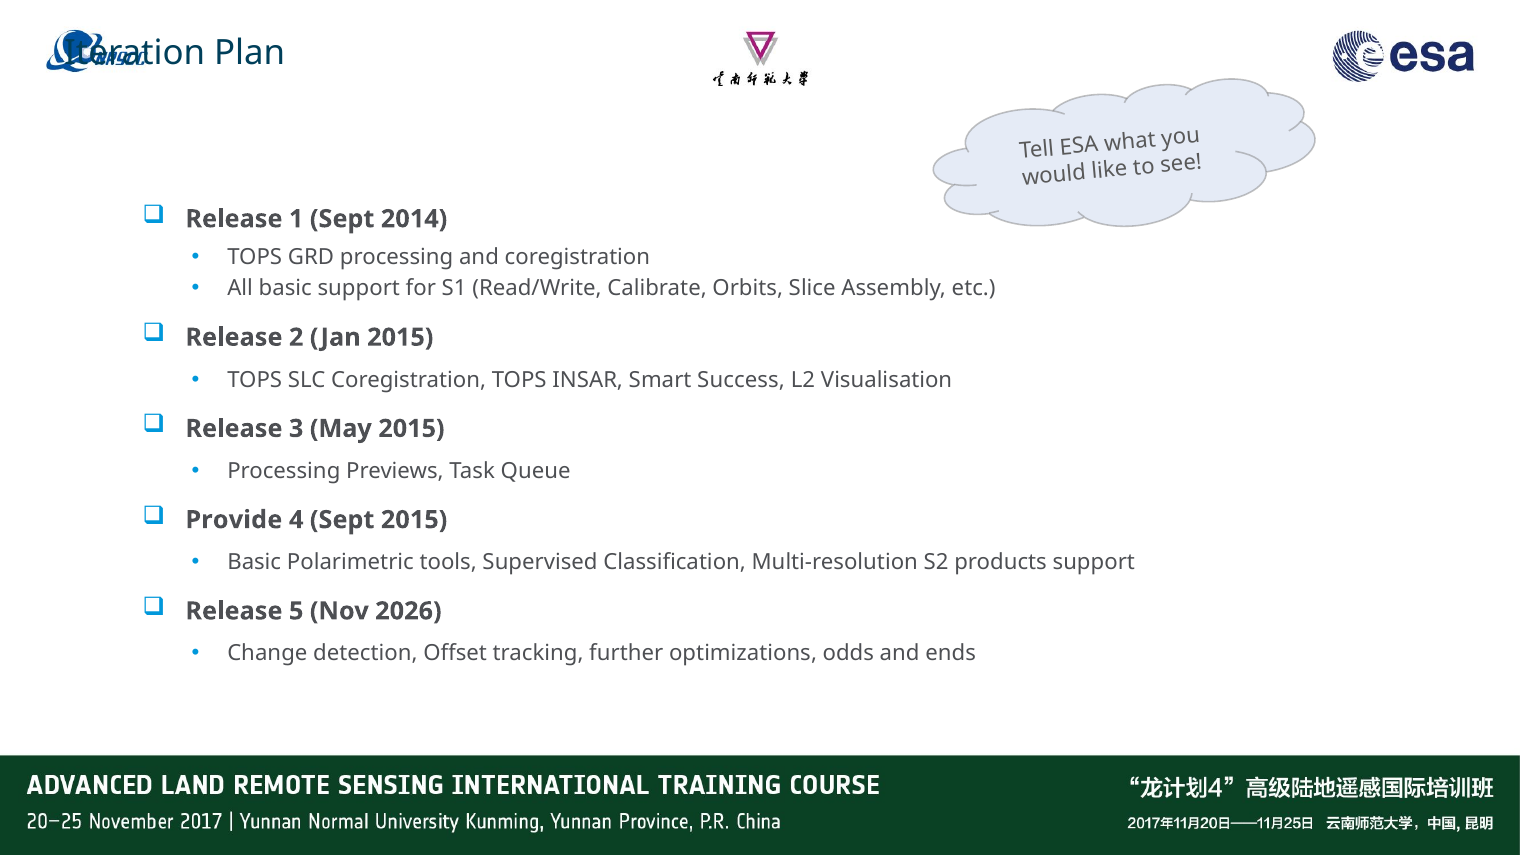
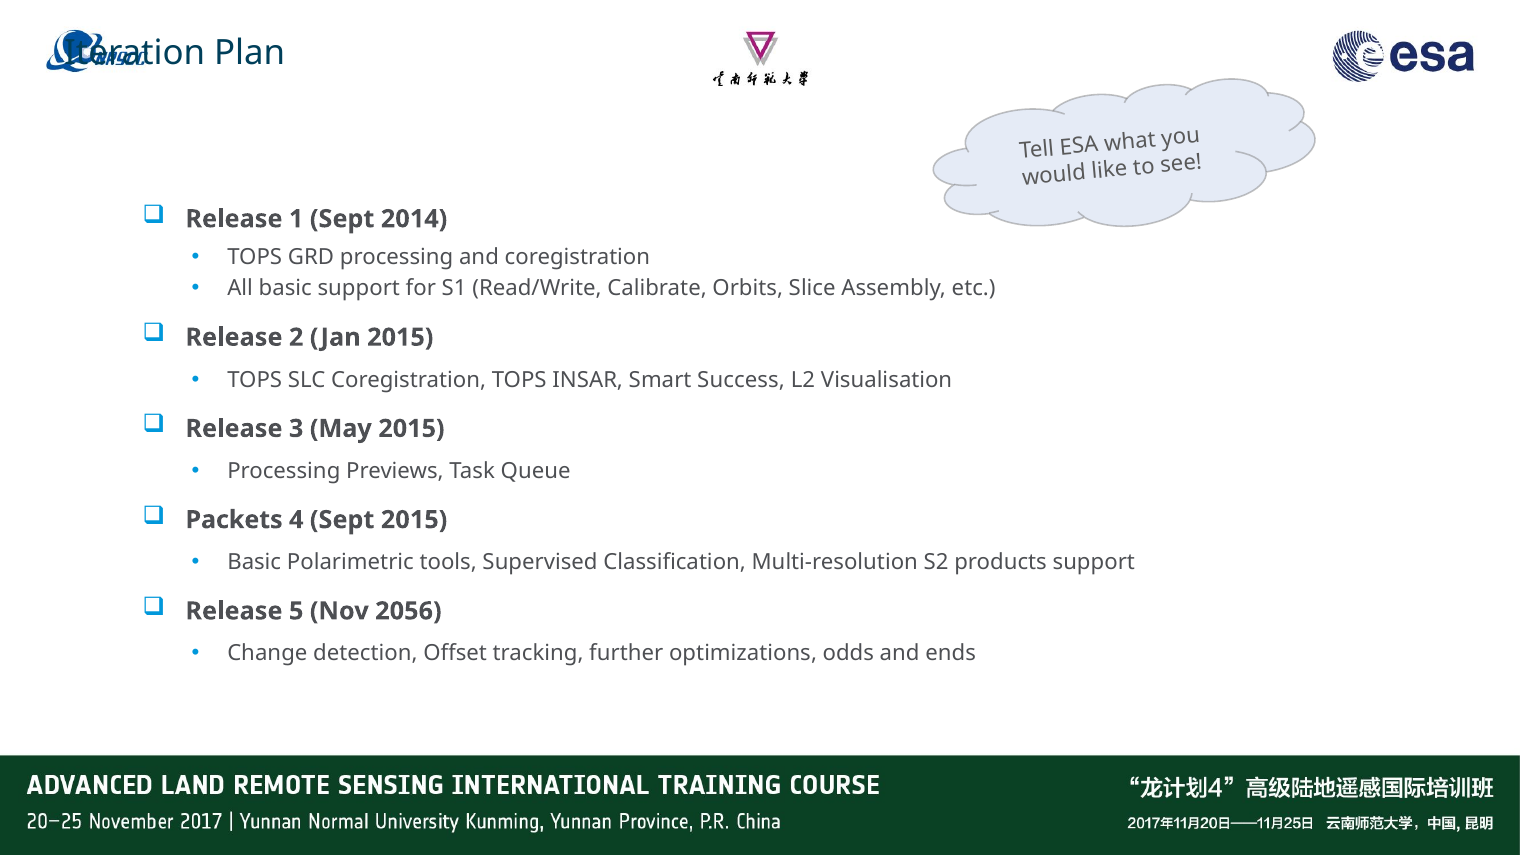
Provide: Provide -> Packets (234, 520)
2026: 2026 -> 2056 (408, 611)
